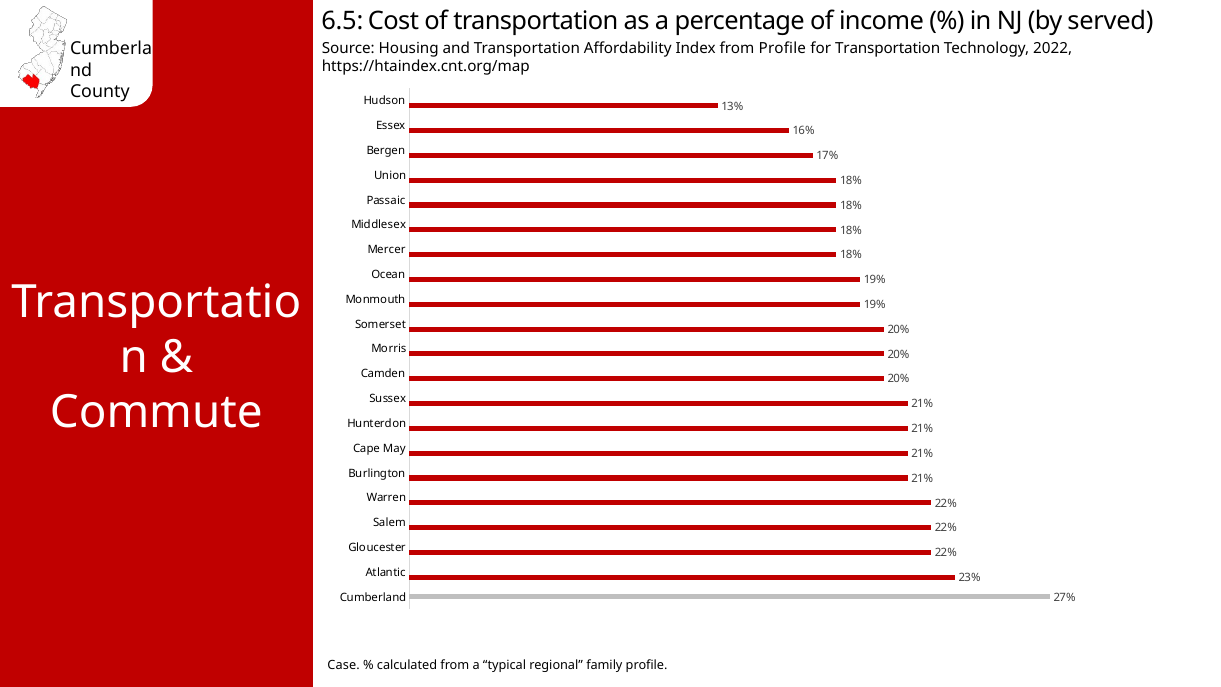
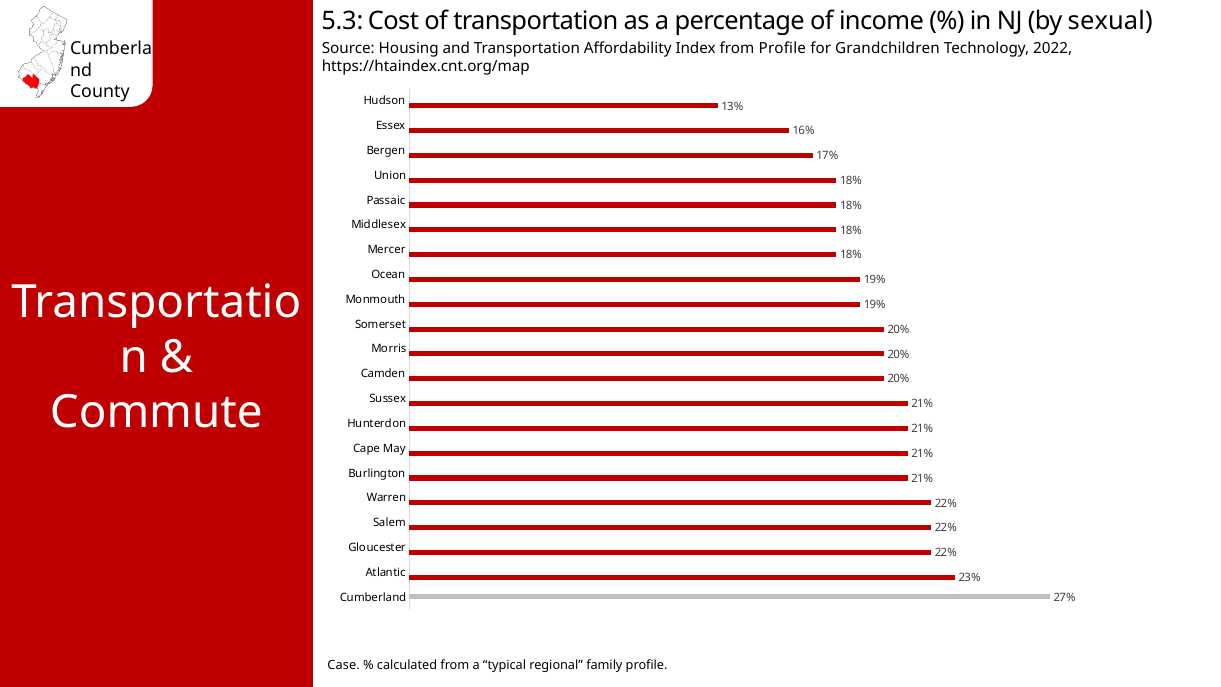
6.5: 6.5 -> 5.3 (342, 22)
served: served -> sexual (1110, 22)
for Transportation: Transportation -> Grandchildren (887, 48)
